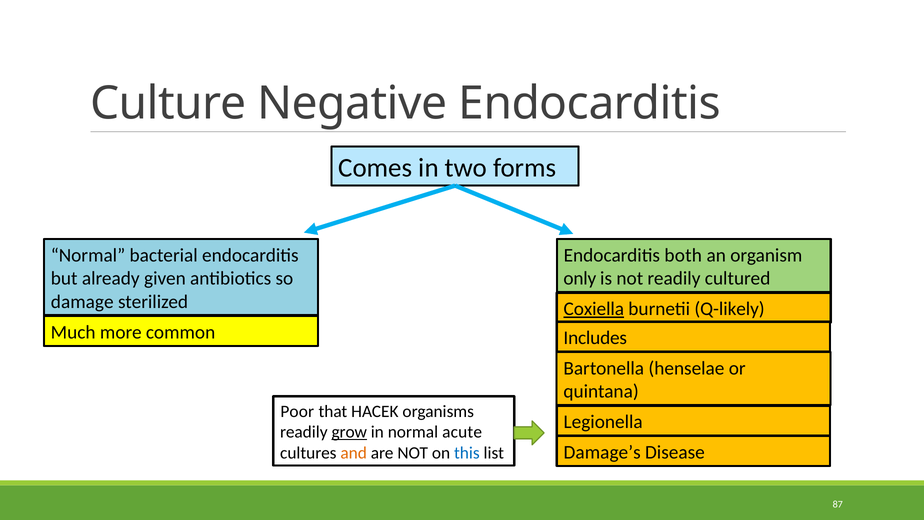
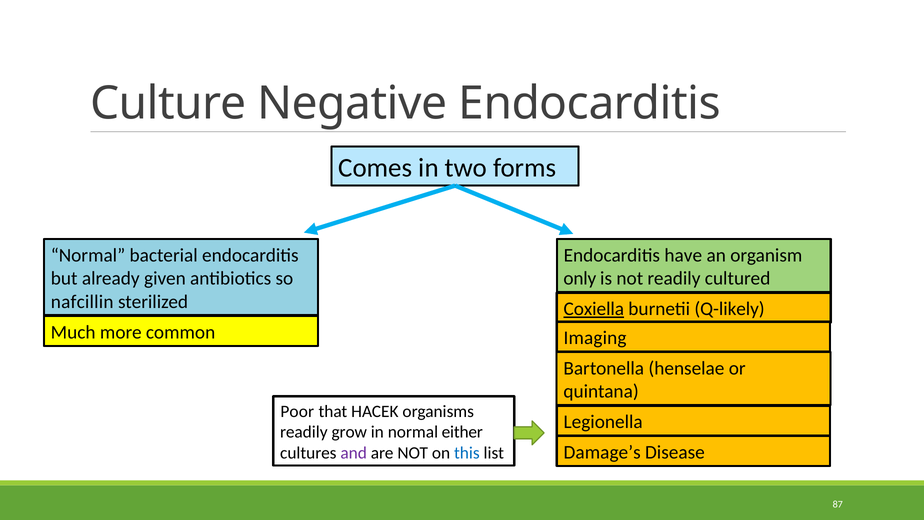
both: both -> have (683, 255)
damage: damage -> nafcillin (82, 302)
Includes: Includes -> Imaging (595, 338)
grow underline: present -> none (349, 432)
acute: acute -> either (462, 432)
and colour: orange -> purple (354, 453)
